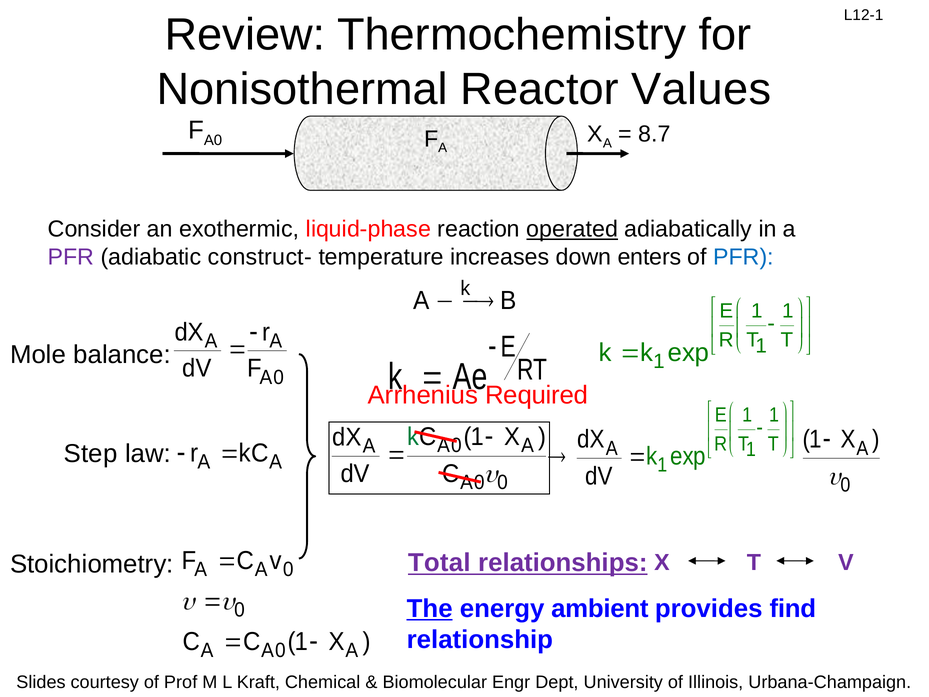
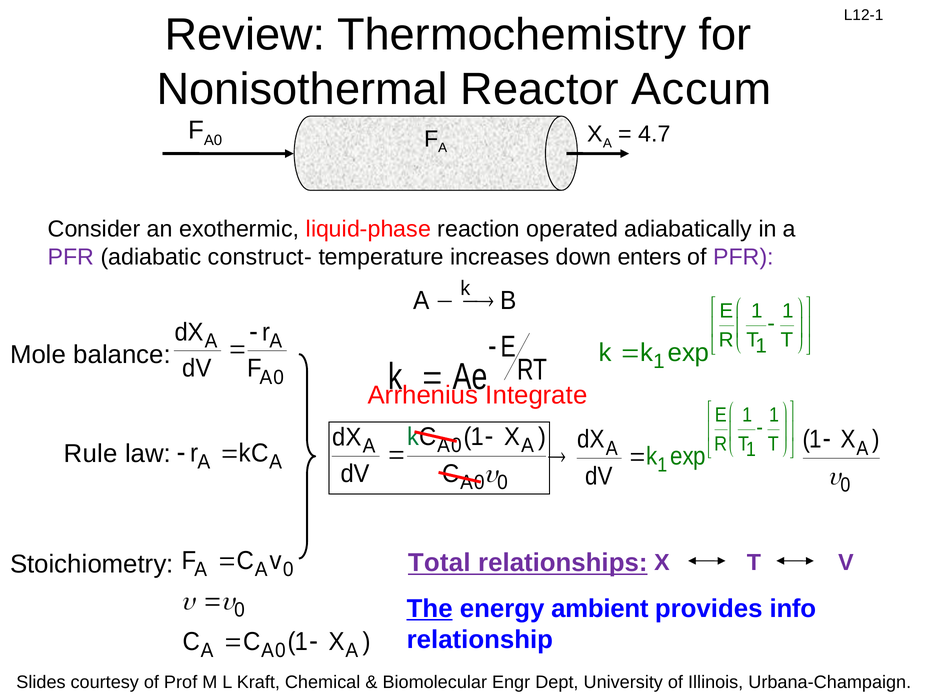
Values: Values -> Accum (701, 89)
8.7: 8.7 -> 4.7 (654, 134)
operated underline: present -> none (572, 229)
PFR colour: blue -> purple (743, 257)
Required: Required -> Integrate (536, 395)
Step: Step -> Rule (91, 453)
find: find -> info (793, 608)
